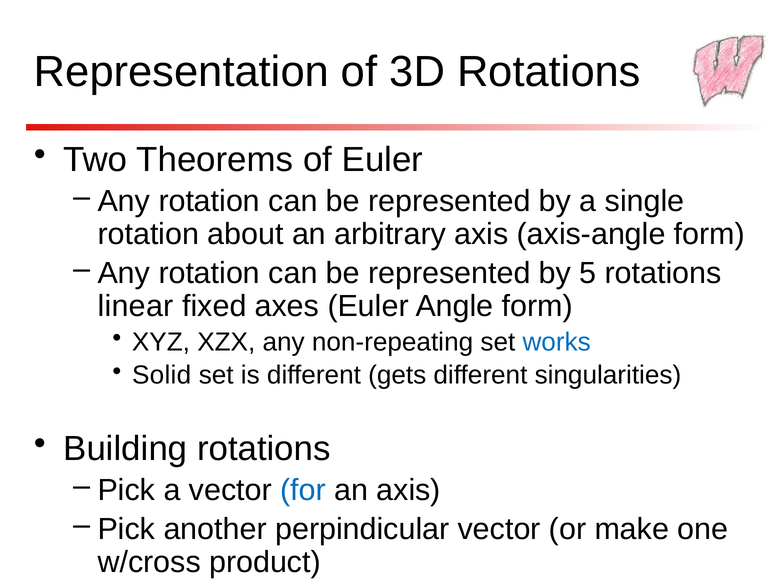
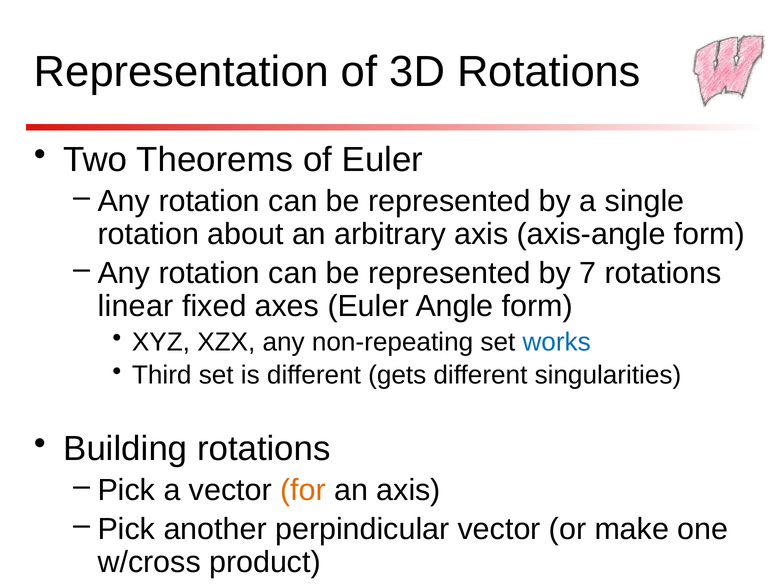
5: 5 -> 7 (588, 273)
Solid: Solid -> Third (162, 375)
for colour: blue -> orange (303, 490)
